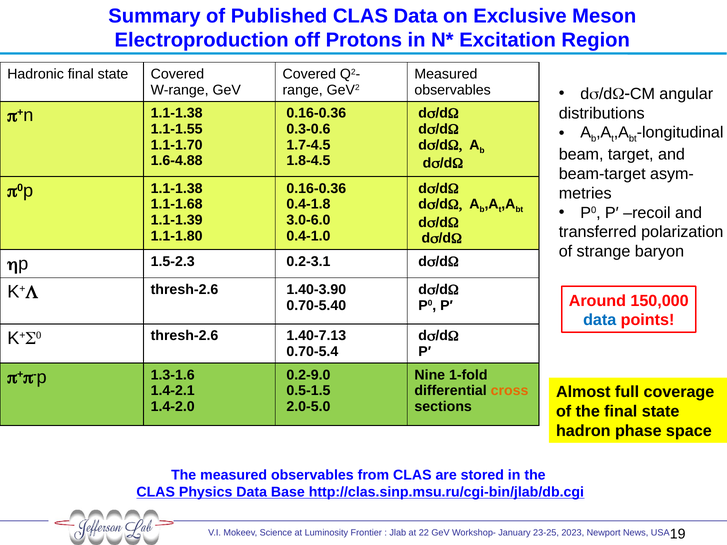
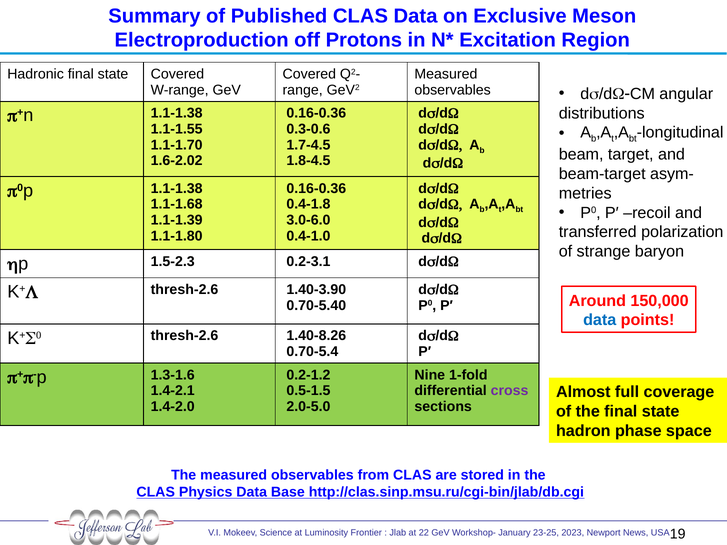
1.6-4.88: 1.6-4.88 -> 1.6-2.02 (177, 161)
1.40-7.13: 1.40-7.13 -> 1.40-8.26 (316, 336)
0.2-9.0: 0.2-9.0 -> 0.2-1.2 (308, 375)
cross colour: orange -> purple (510, 391)
